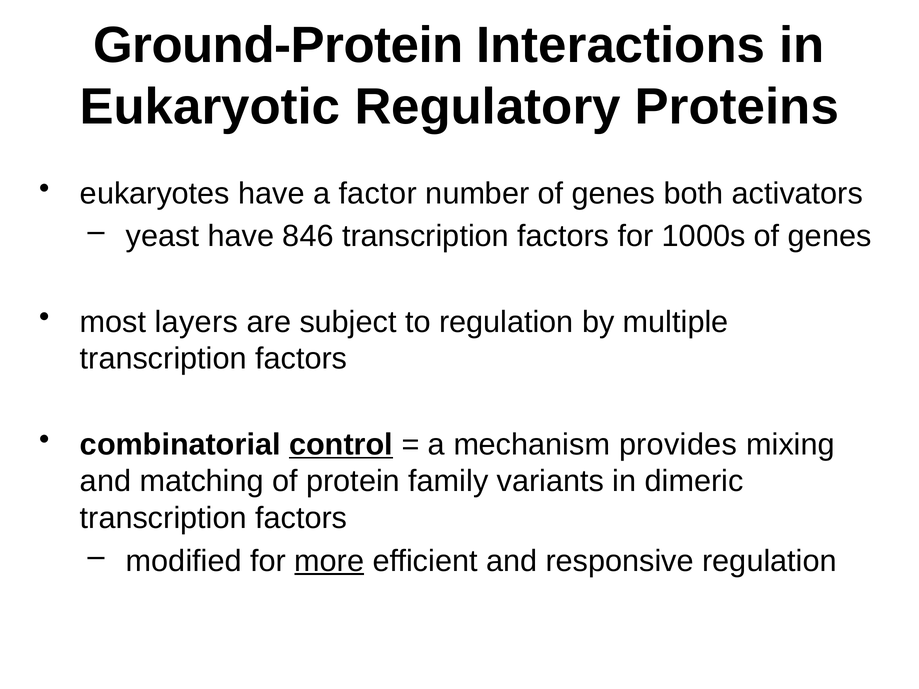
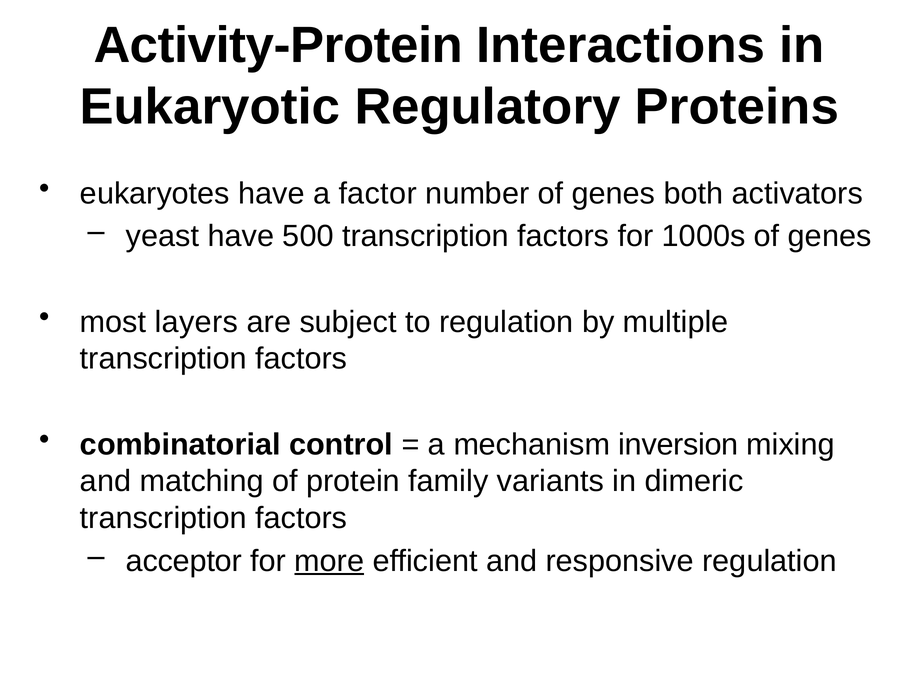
Ground-Protein: Ground-Protein -> Activity-Protein (278, 46)
846: 846 -> 500 (308, 236)
control underline: present -> none (341, 445)
provides: provides -> inversion (678, 445)
modified: modified -> acceptor (184, 561)
